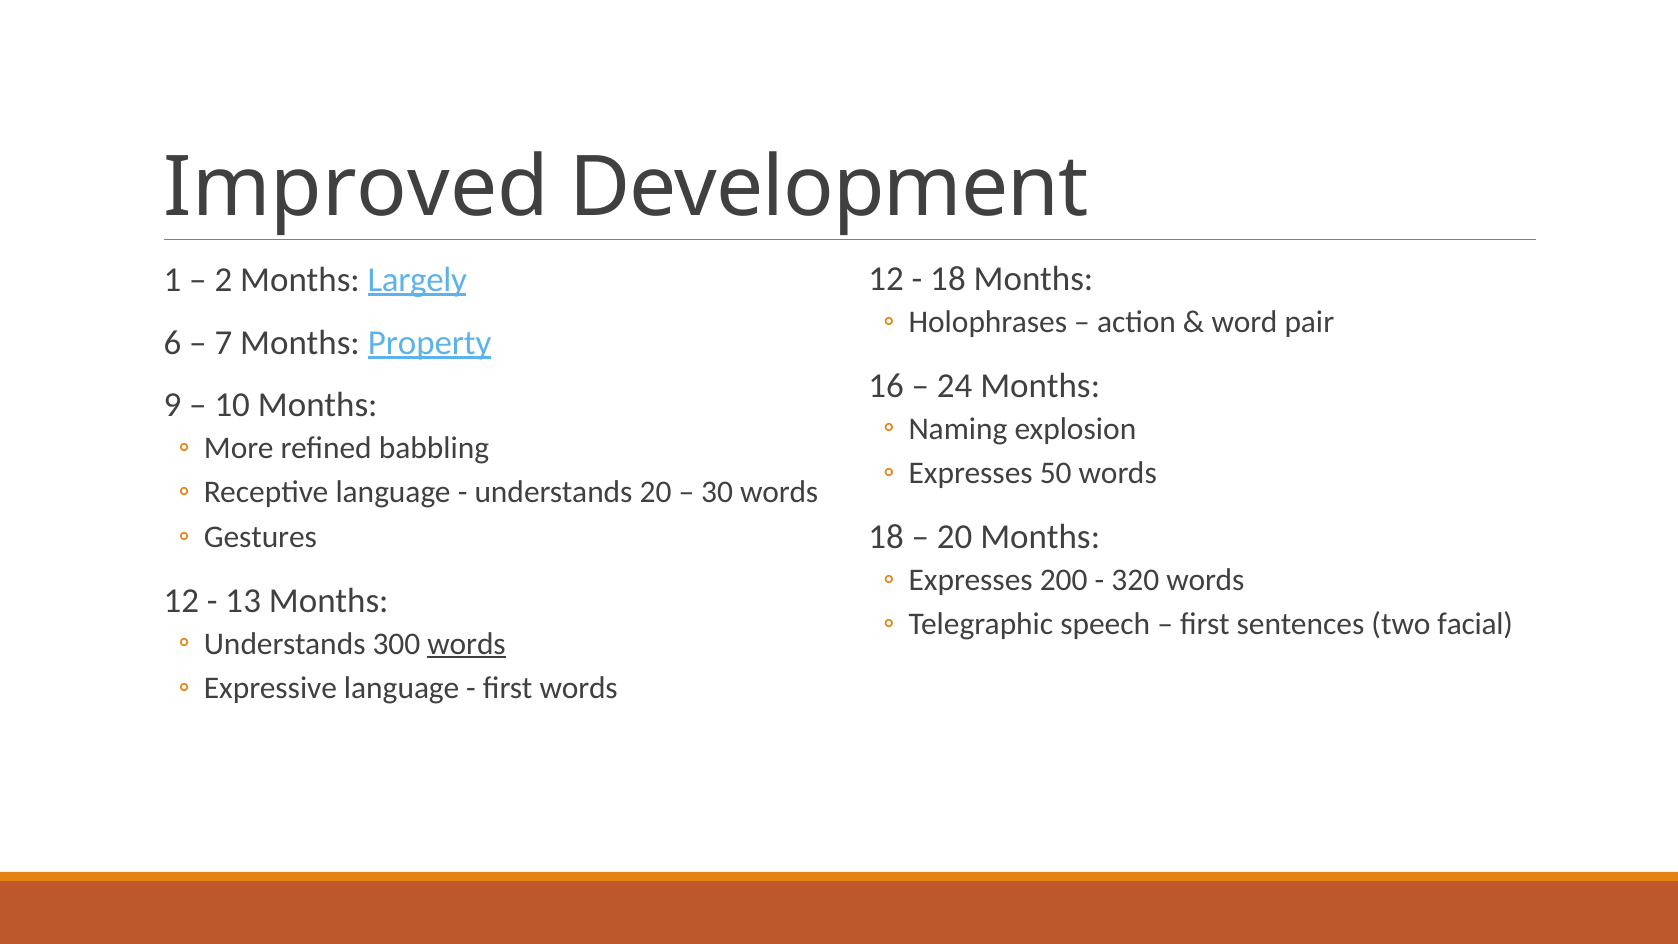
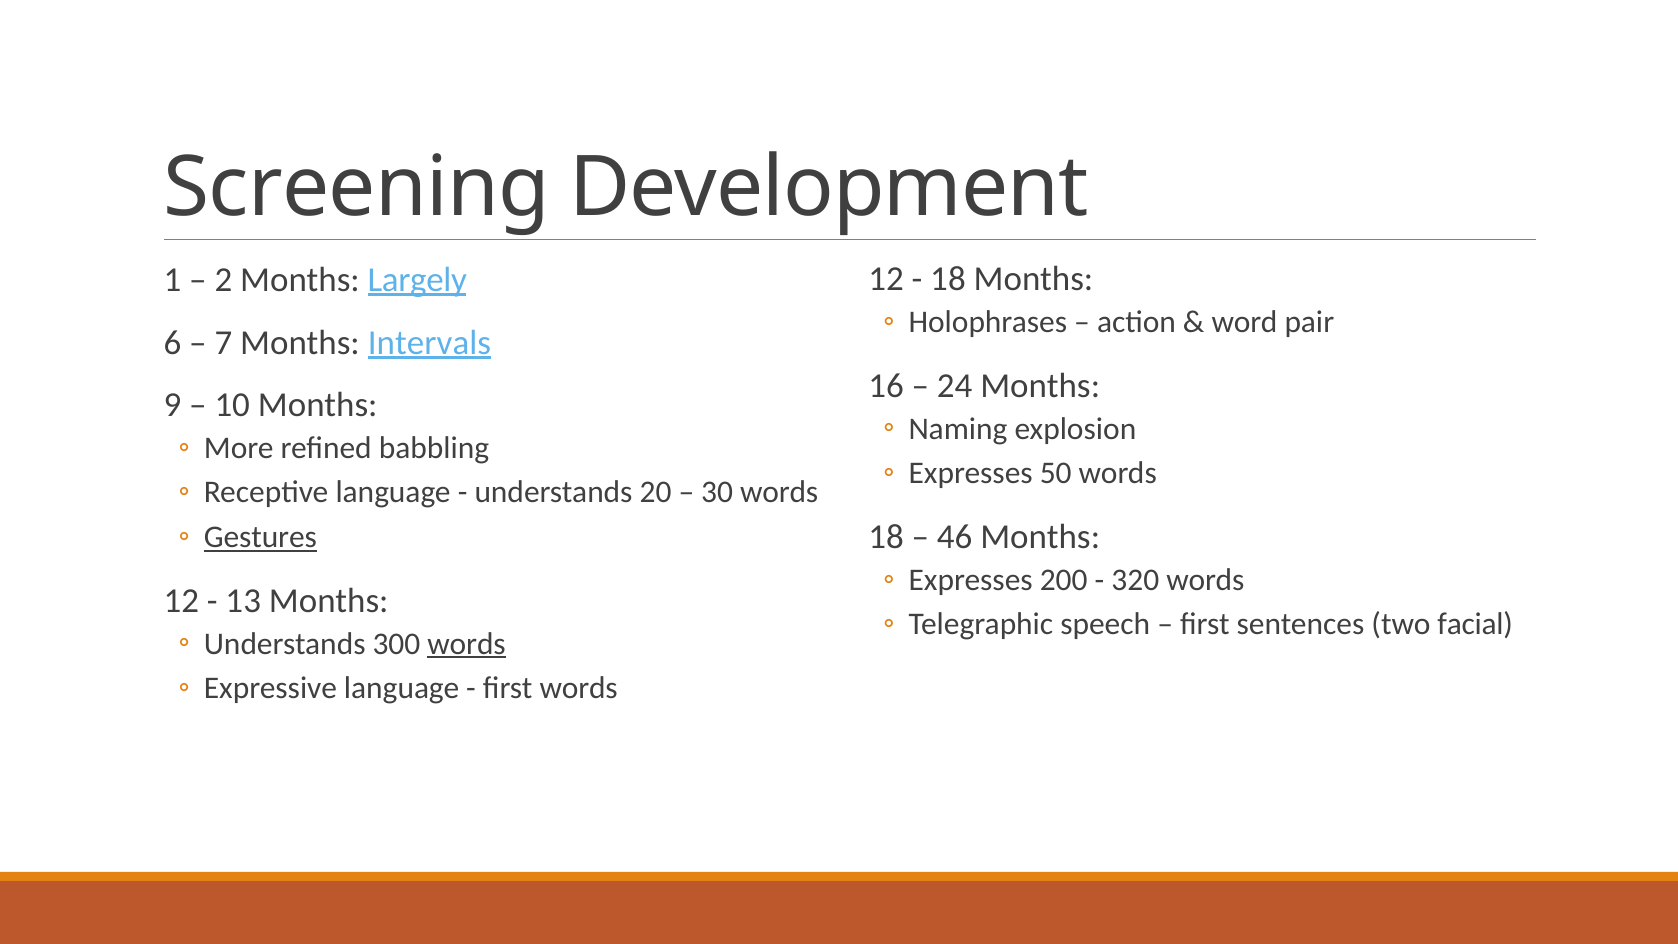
Improved: Improved -> Screening (357, 188)
Property: Property -> Intervals (430, 343)
Gestures underline: none -> present (260, 537)
20: 20 -> 46 (955, 537)
